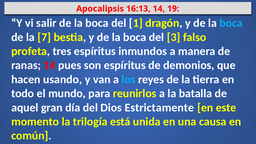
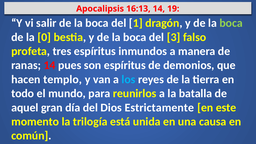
boca colour: light blue -> light green (231, 23)
7: 7 -> 0 (44, 37)
usando: usando -> templo (63, 79)
